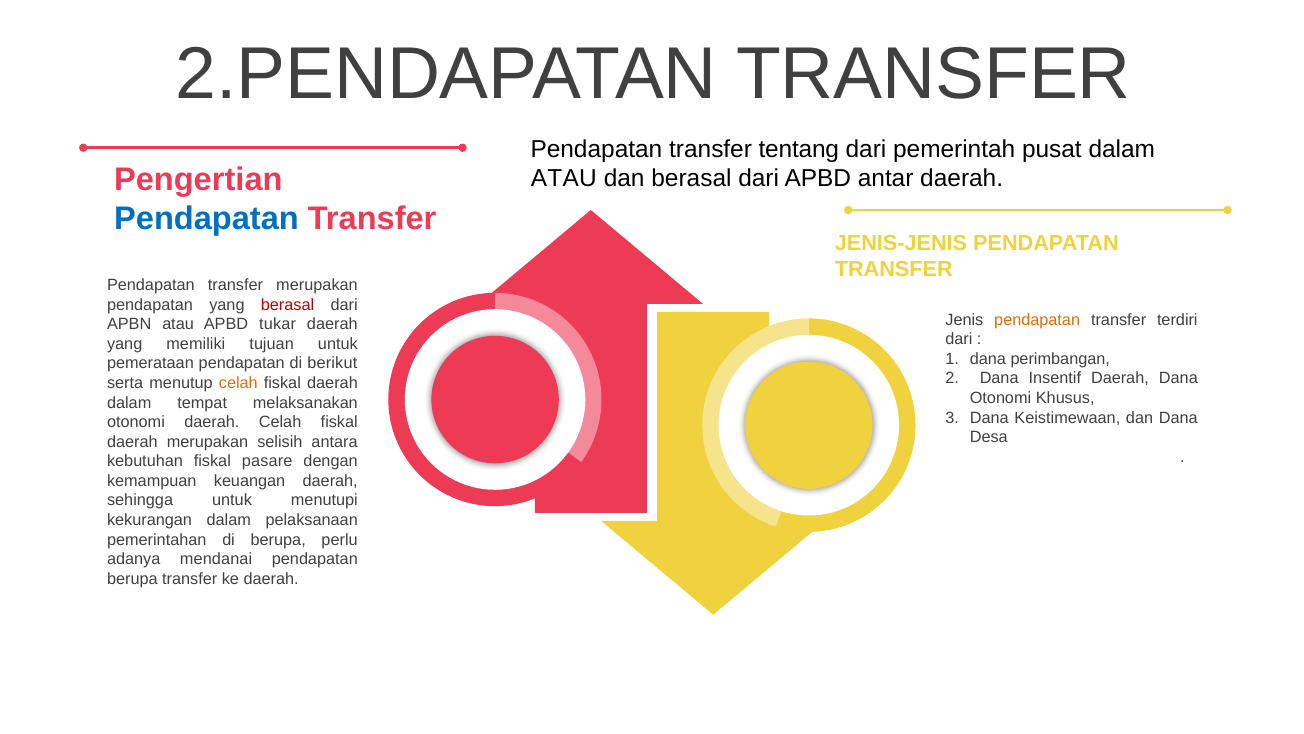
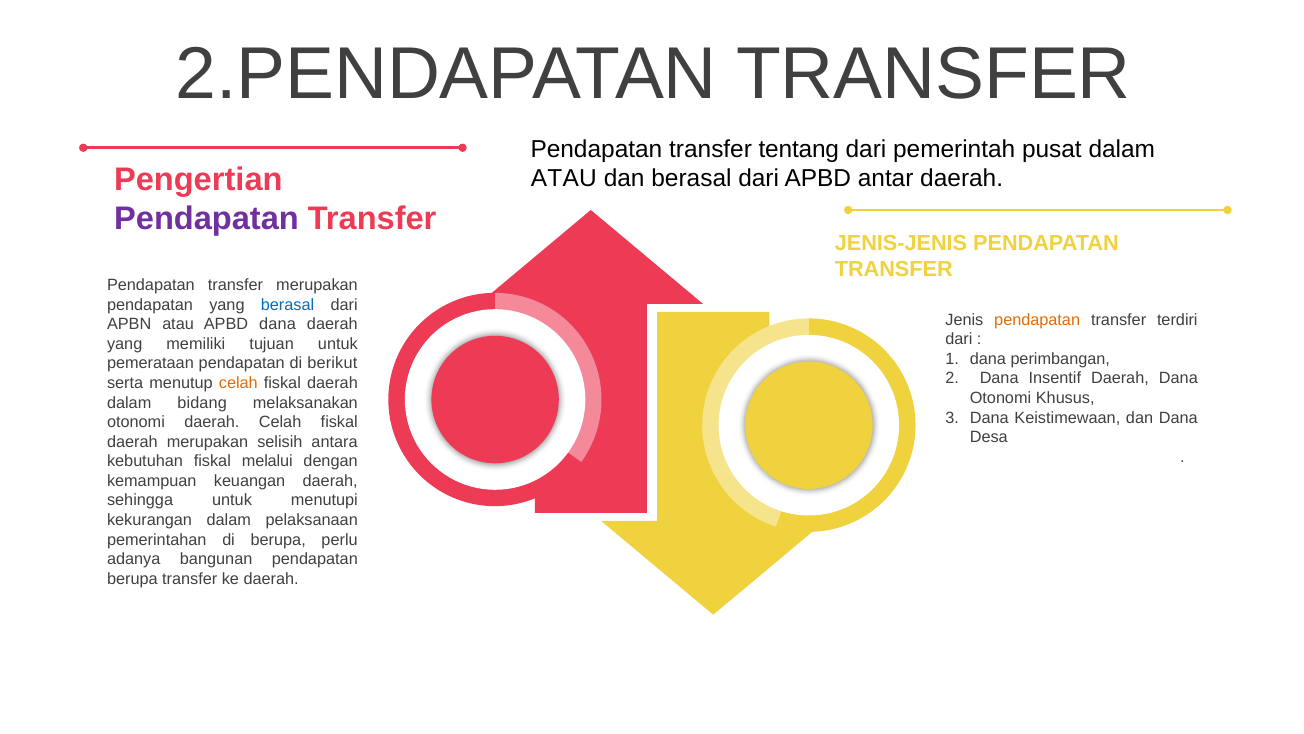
Pendapatan colour: blue -> purple (207, 219)
berasal colour: red -> blue (288, 305)
APBD tukar: tukar -> dana (278, 324)
tempat: tempat -> bidang (202, 402)
pasare: pasare -> melalui (267, 461)
mendanai: mendanai -> bangunan (216, 559)
